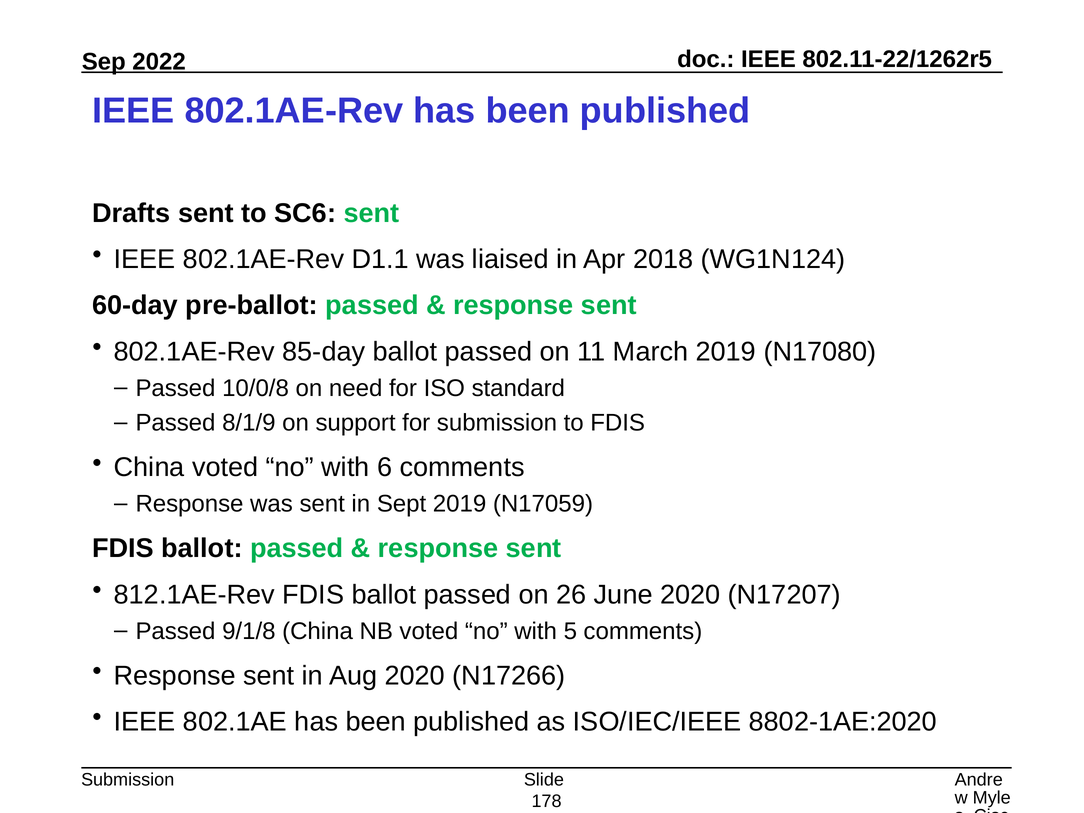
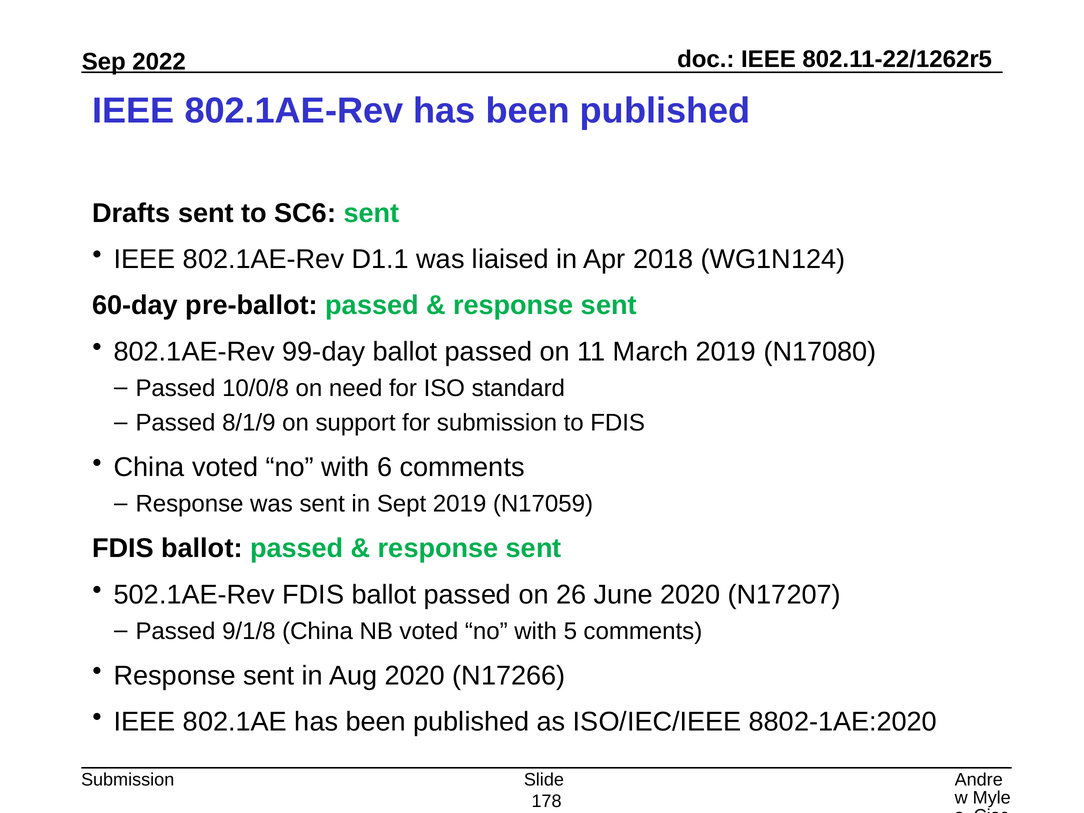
85-day: 85-day -> 99-day (324, 352)
812.1AE-Rev: 812.1AE-Rev -> 502.1AE-Rev (194, 595)
